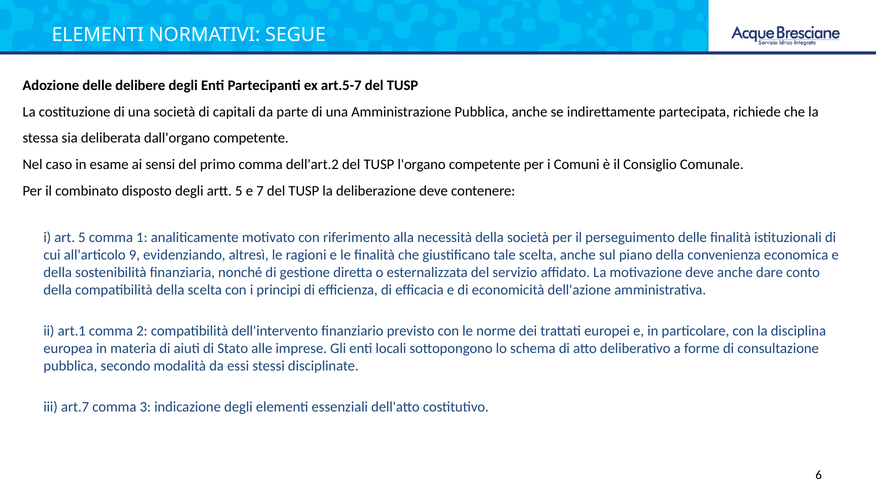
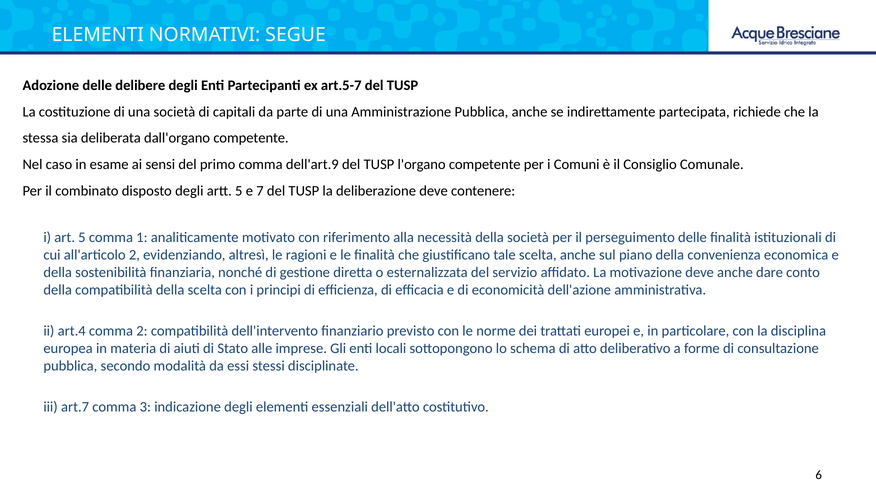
dell'art.2: dell'art.2 -> dell'art.9 (312, 164)
all'articolo 9: 9 -> 2 (134, 255)
art.1: art.1 -> art.4 (72, 331)
